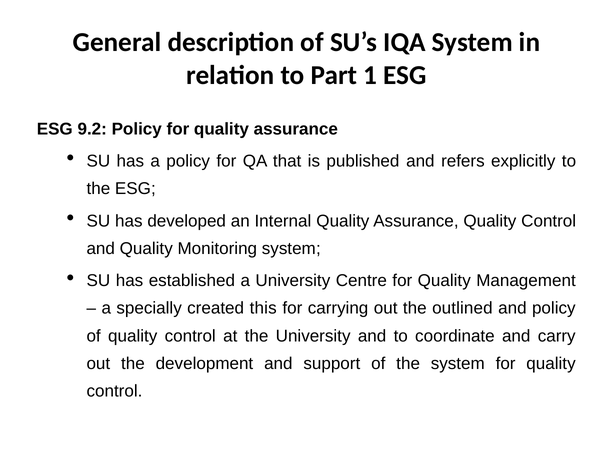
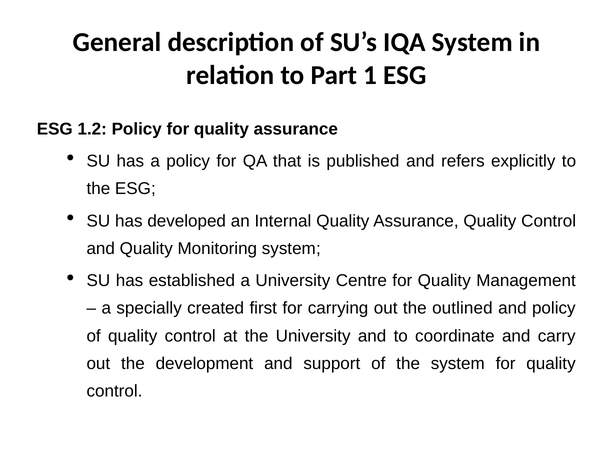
9.2: 9.2 -> 1.2 (92, 129)
this: this -> first (263, 308)
